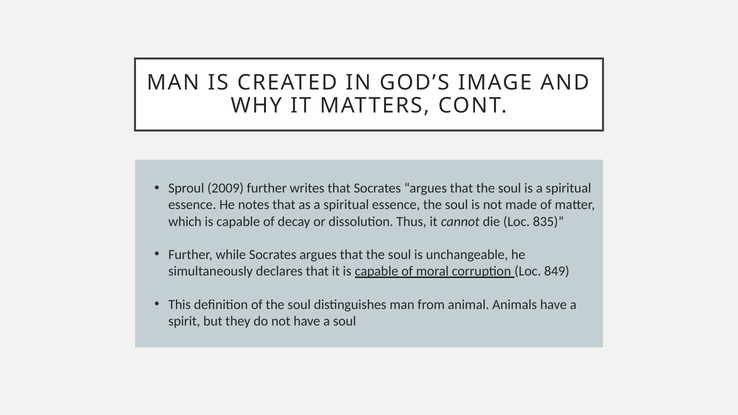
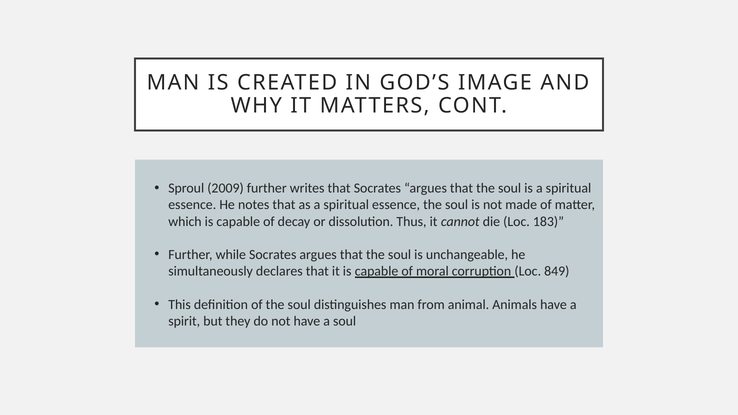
835: 835 -> 183 (548, 222)
